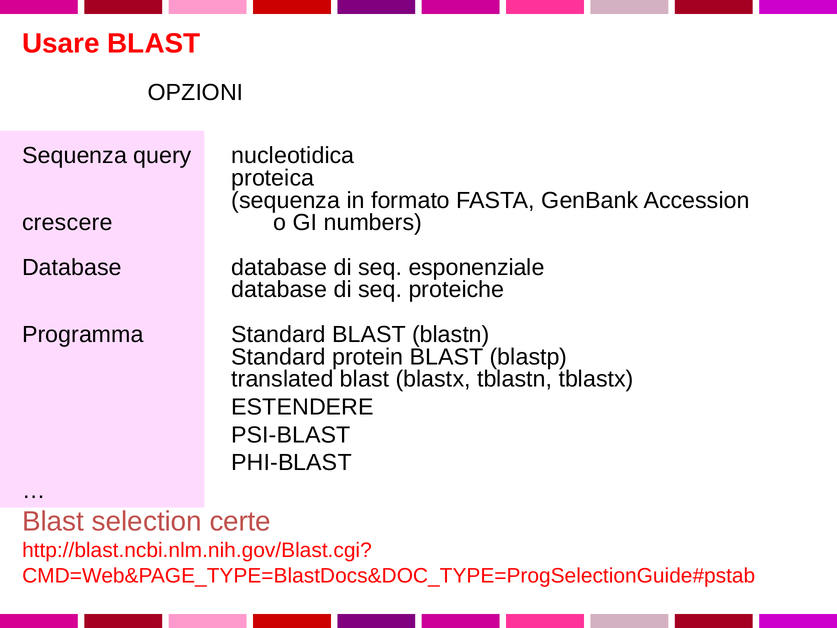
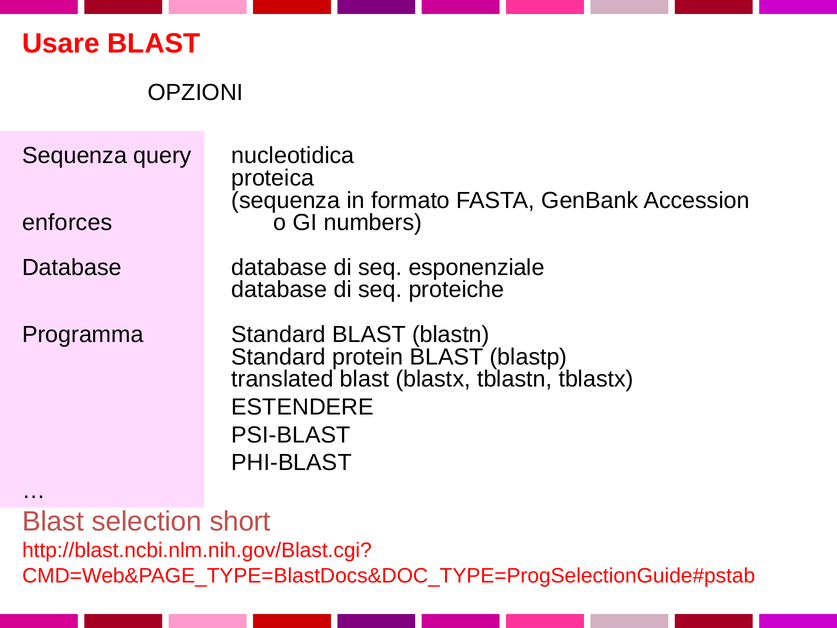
crescere: crescere -> enforces (67, 223)
certe: certe -> short (240, 522)
